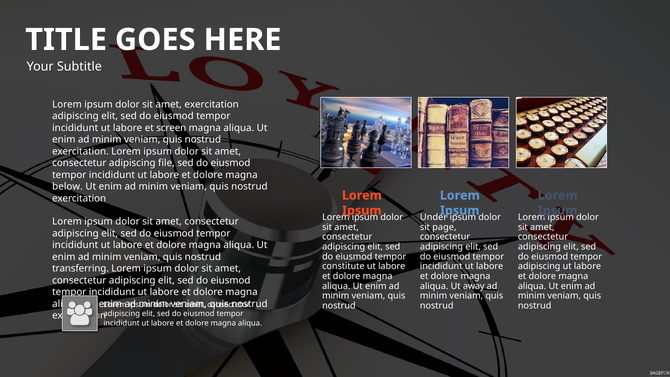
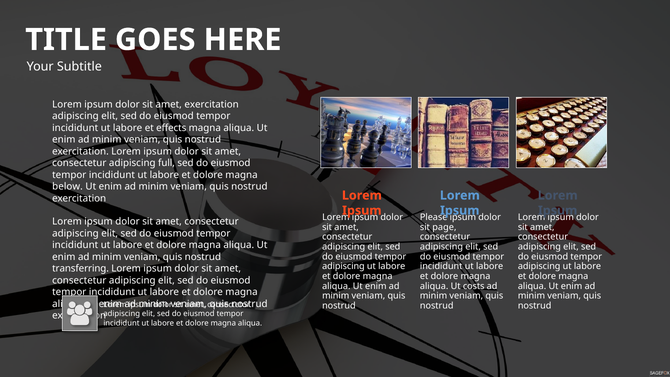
screen: screen -> effects (171, 128)
file: file -> full (167, 163)
Under: Under -> Please (434, 217)
constitute: constitute -> adipiscing (343, 266)
away: away -> costs (474, 286)
